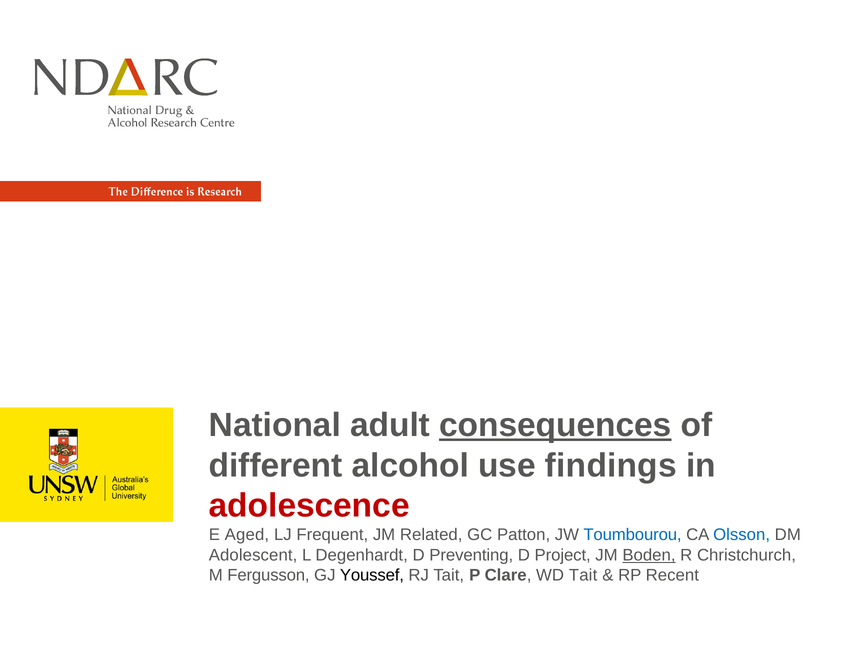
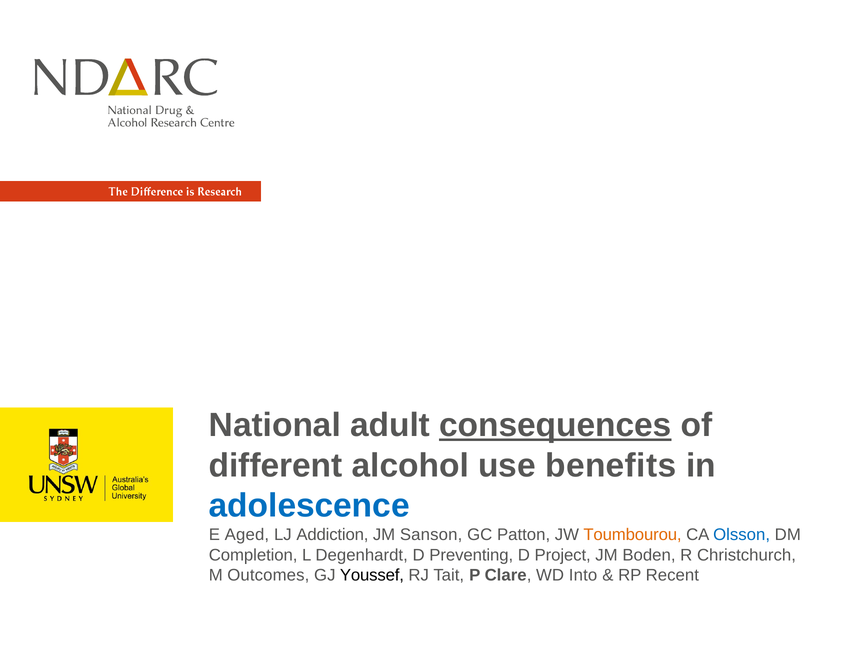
findings: findings -> benefits (611, 465)
adolescence colour: red -> blue (309, 505)
Frequent: Frequent -> Addiction (332, 535)
Related: Related -> Sanson (431, 535)
Toumbourou colour: blue -> orange (633, 535)
Adolescent: Adolescent -> Completion (253, 555)
Boden underline: present -> none (649, 555)
Fergusson: Fergusson -> Outcomes (268, 575)
WD Tait: Tait -> Into (583, 575)
